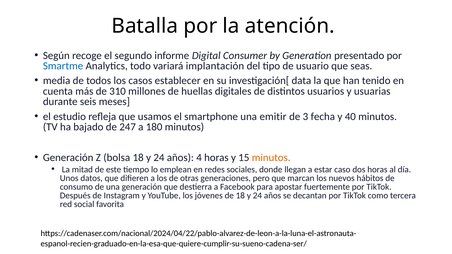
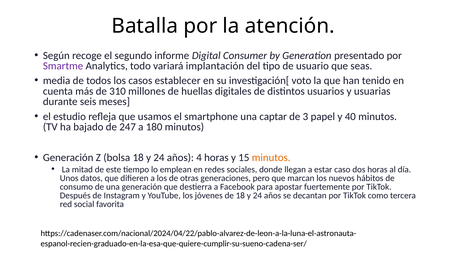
Smartme colour: blue -> purple (63, 66)
data: data -> voto (301, 81)
emitir: emitir -> captar (273, 117)
fecha: fecha -> papel (323, 117)
